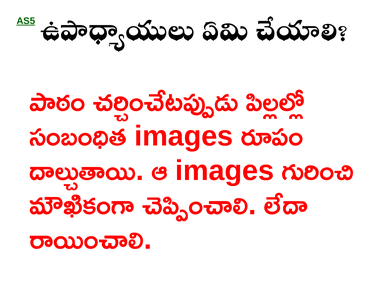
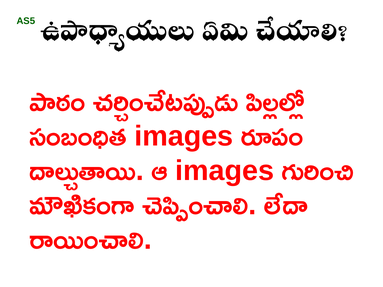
AS5 underline: present -> none (26, 21)
